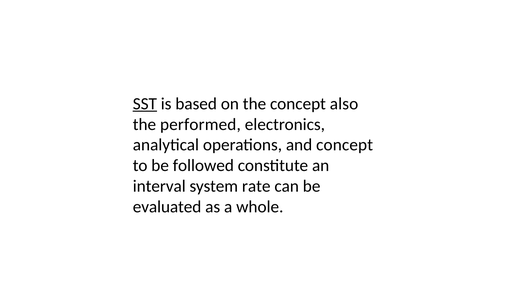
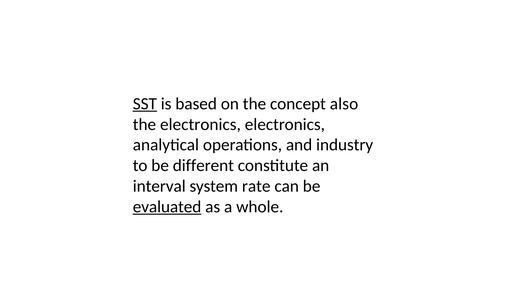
the performed: performed -> electronics (200, 124)
and concept: concept -> industry (345, 145)
followed: followed -> different (203, 166)
evaluated underline: none -> present (167, 207)
